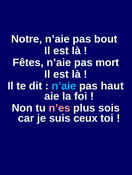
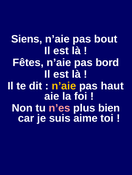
Notre: Notre -> Siens (27, 39)
mort: mort -> bord (107, 63)
n’aie colour: light blue -> yellow (64, 86)
sois: sois -> bien (109, 109)
ceux: ceux -> aime (86, 119)
